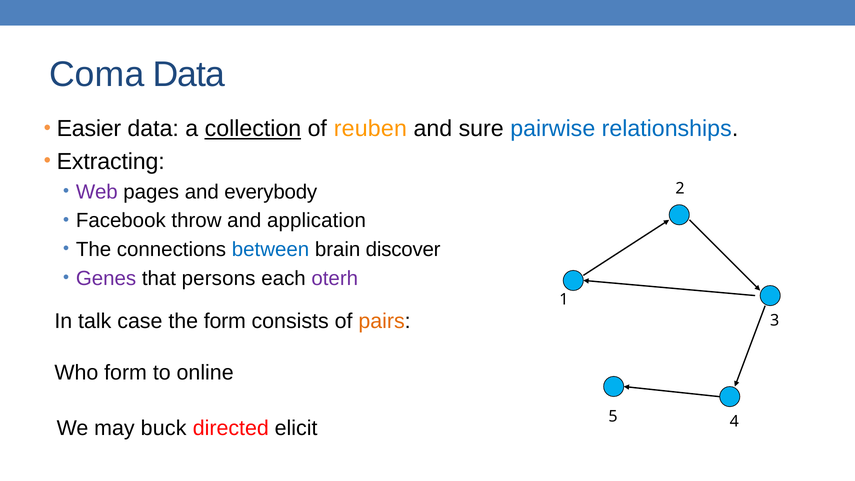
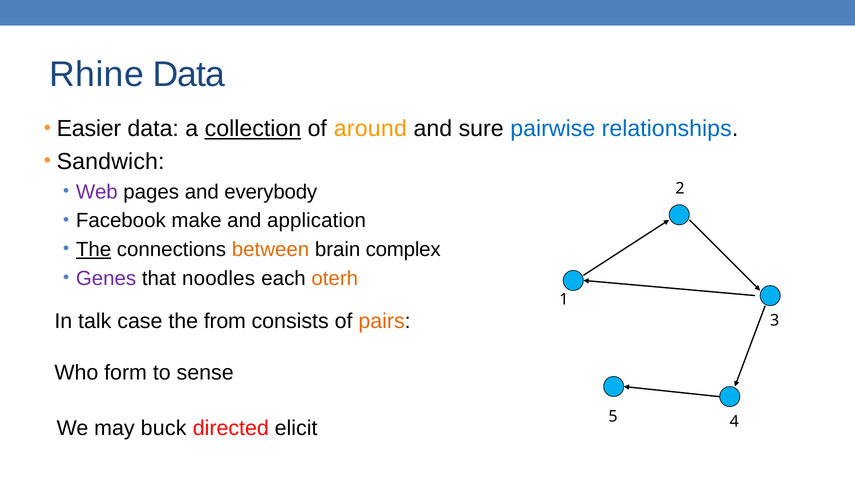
Coma: Coma -> Rhine (97, 75)
reuben: reuben -> around (370, 129)
Extracting: Extracting -> Sandwich (111, 161)
throw: throw -> make (197, 221)
The underline: none -> present (94, 249)
between colour: blue -> orange (271, 249)
discover: discover -> complex (403, 249)
persons: persons -> noodles (219, 278)
oterh colour: purple -> orange (335, 278)
the form: form -> from (225, 321)
online: online -> sense (205, 373)
